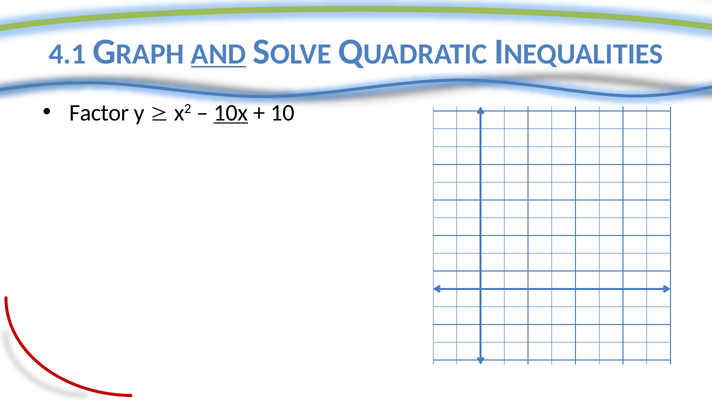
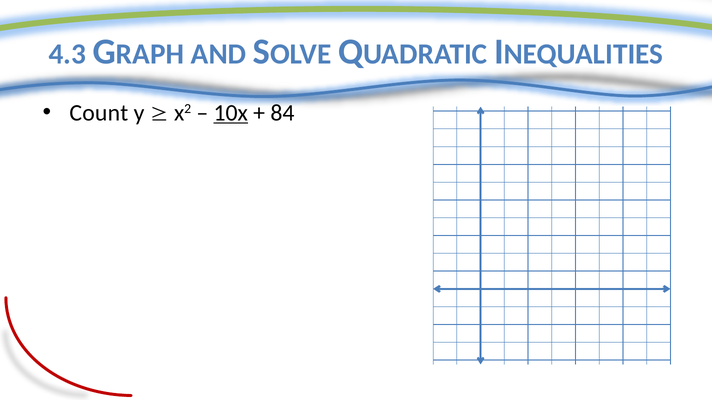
4.1: 4.1 -> 4.3 (67, 54)
AND underline: present -> none (219, 54)
Factor: Factor -> Count (99, 113)
10: 10 -> 84 (282, 113)
